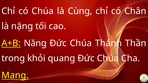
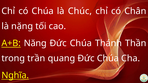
Cùng: Cùng -> Chúc (80, 11)
khỏi: khỏi -> trần (36, 58)
Mang: Mang -> Nghĩa (15, 75)
